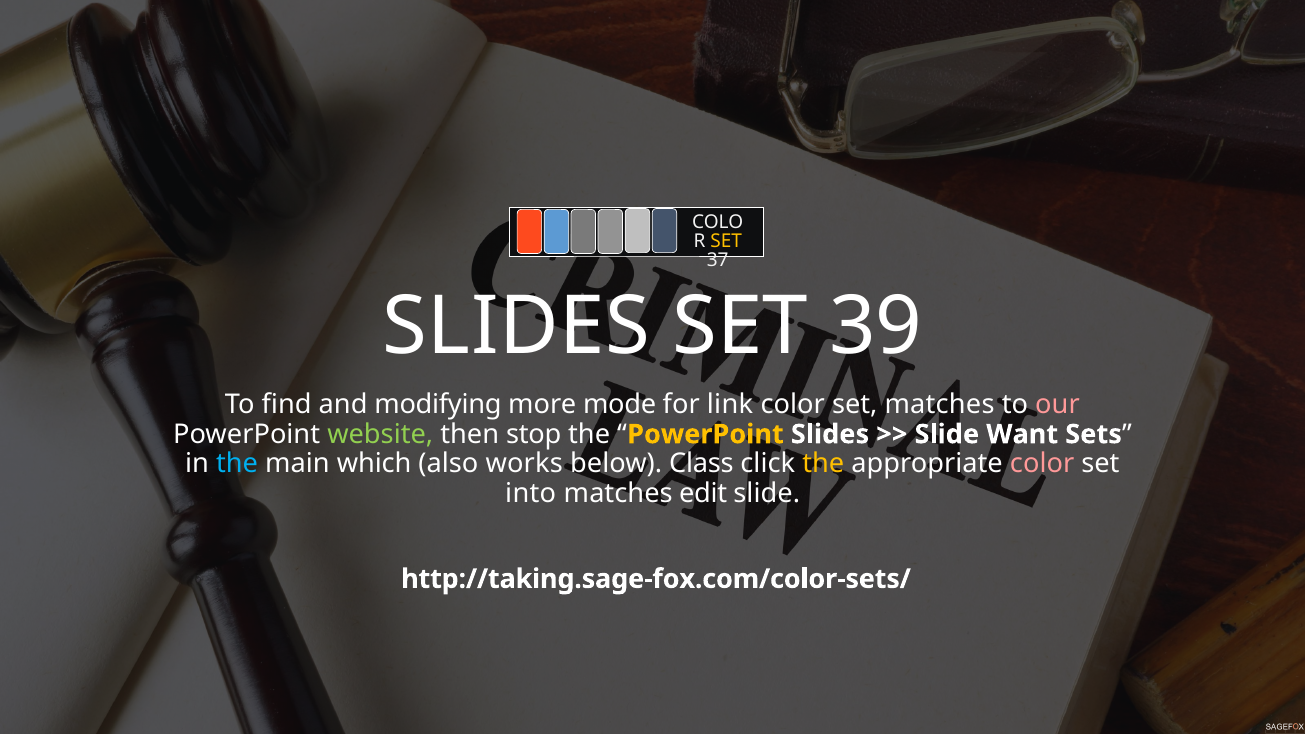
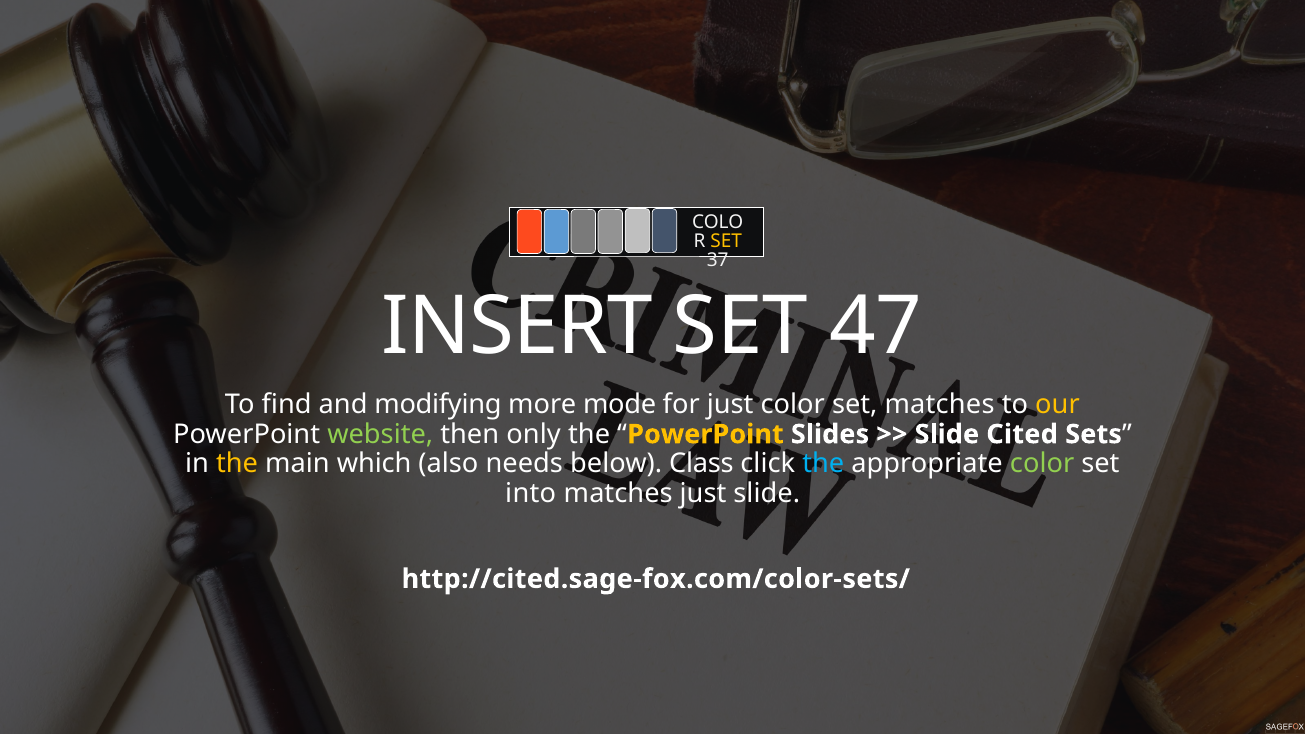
SLIDES: SLIDES -> INSERT (517, 326)
39: 39 -> 47 (876, 326)
for link: link -> just (730, 405)
our colour: pink -> yellow (1057, 405)
stop: stop -> only (534, 434)
Want: Want -> Cited (1022, 434)
the colour: light blue -> yellow (237, 464)
works: works -> needs (524, 464)
the colour: yellow -> light blue (823, 464)
color colour: pink -> light green (1042, 464)
matches edit: edit -> just (703, 493)
http://taking.sage-fox.com/color-sets/: http://taking.sage-fox.com/color-sets/ -> http://cited.sage-fox.com/color-sets/ (656, 579)
